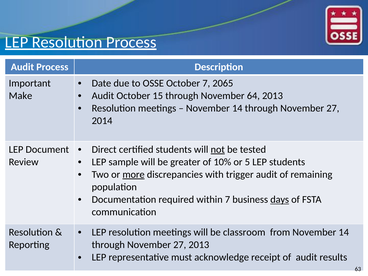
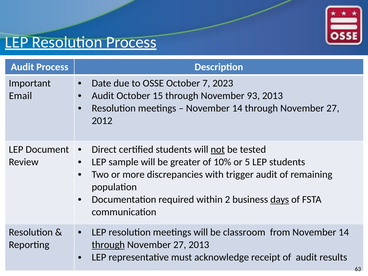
2065: 2065 -> 2023 (223, 83)
64: 64 -> 93 (253, 96)
Make: Make -> Email (20, 96)
2014: 2014 -> 2012 (102, 121)
more underline: present -> none (134, 175)
within 7: 7 -> 2 (228, 200)
through underline: none -> present (108, 245)
